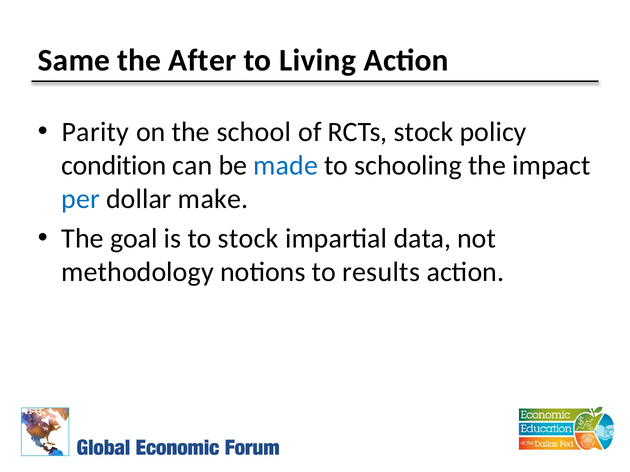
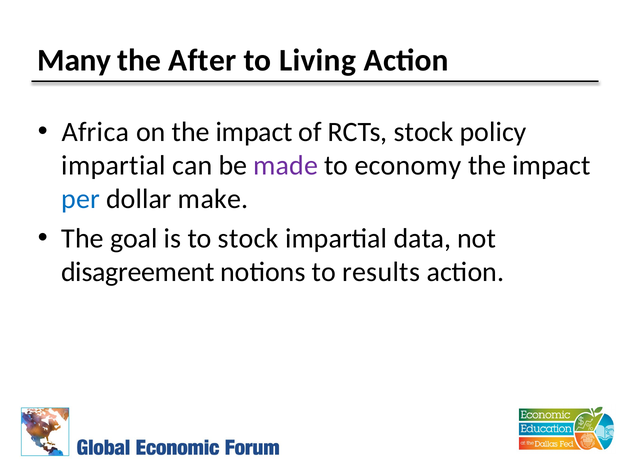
Same: Same -> Many (74, 60)
Parity: Parity -> Africa (95, 132)
on the school: school -> impact (254, 132)
condition: condition -> impartial (114, 166)
made colour: blue -> purple (286, 166)
schooling: schooling -> economy (408, 166)
methodology: methodology -> disagreement (138, 272)
